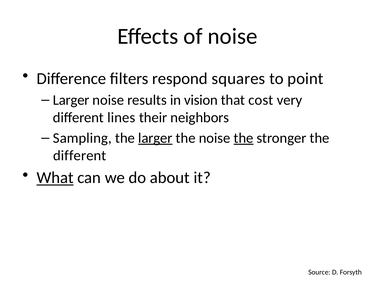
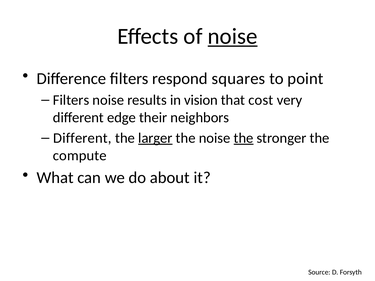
noise underline: none -> present (233, 36)
Larger: Larger -> Filters (71, 100)
lines: lines -> edge (121, 118)
Sampling: Sampling -> Different (82, 138)
different: different -> compute (80, 156)
What underline: present -> none (55, 178)
